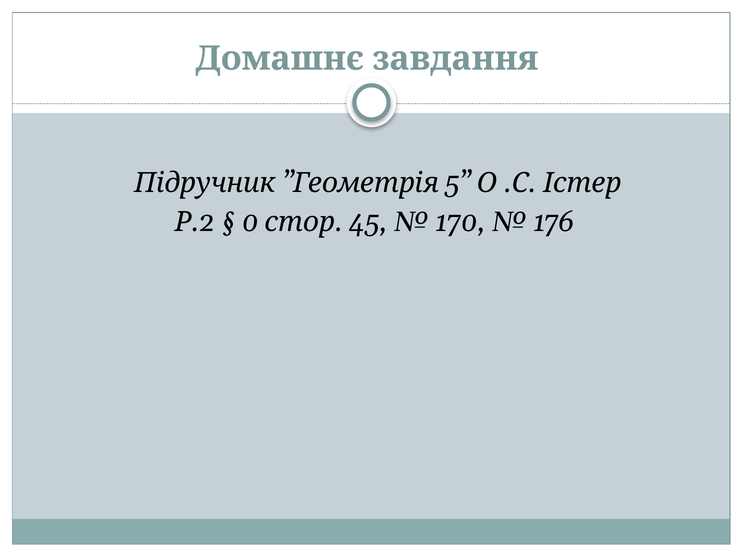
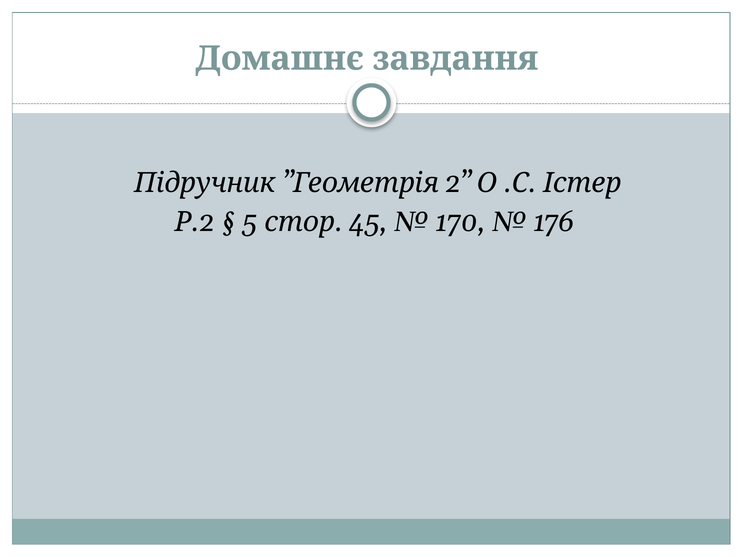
5: 5 -> 2 (458, 183)
0: 0 -> 5 (250, 222)
